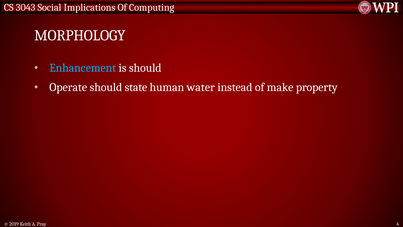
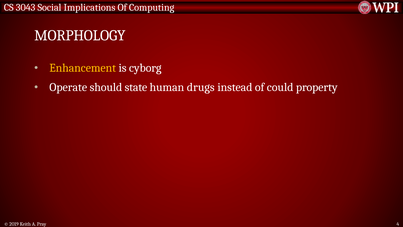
Enhancement colour: light blue -> yellow (83, 68)
is should: should -> cyborg (145, 68)
water: water -> drugs (201, 87)
make: make -> could (280, 87)
